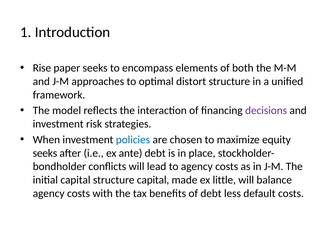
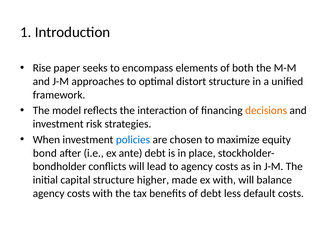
decisions colour: purple -> orange (266, 111)
seeks: seeks -> bond (45, 153)
structure capital: capital -> higher (153, 180)
ex little: little -> with (224, 180)
